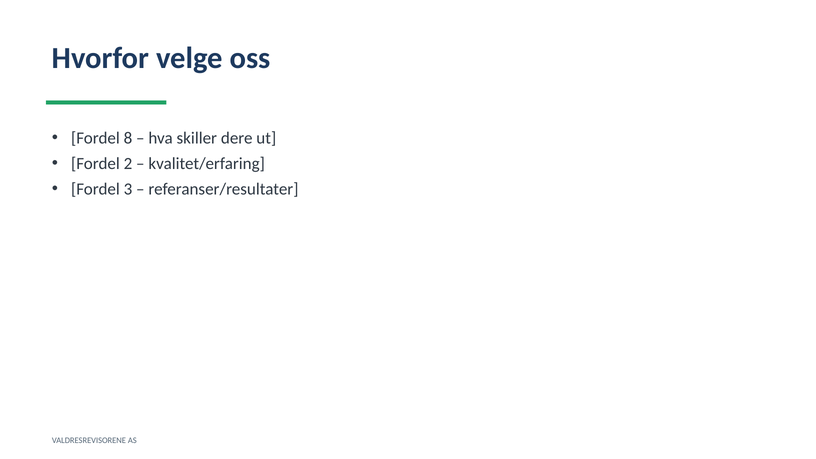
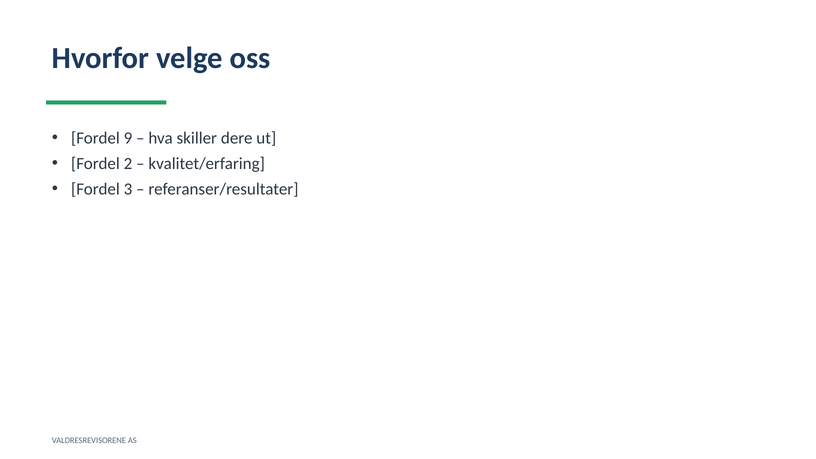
8: 8 -> 9 (128, 138)
